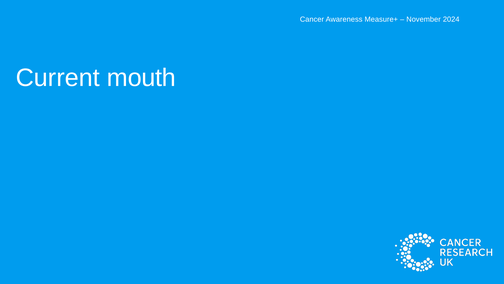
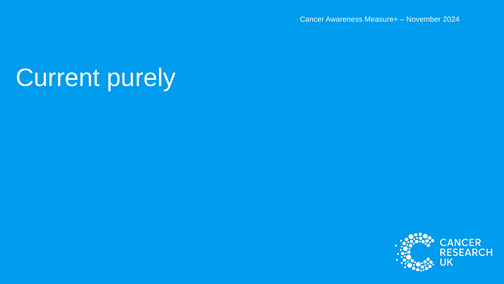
mouth: mouth -> purely (141, 78)
